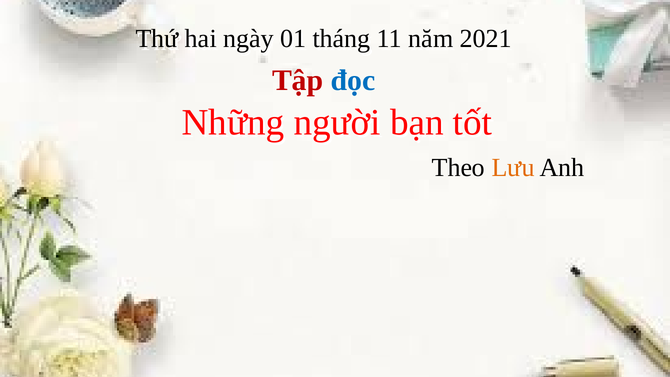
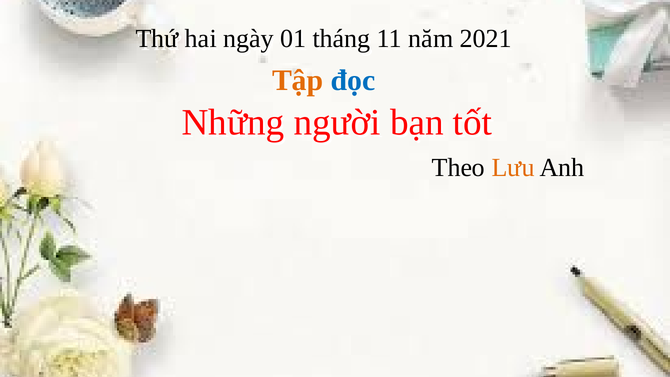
Tập colour: red -> orange (298, 81)
